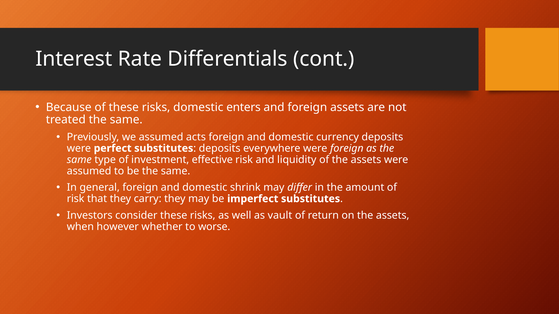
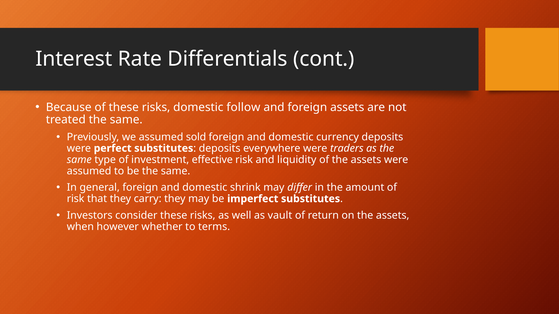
enters: enters -> follow (243, 107)
acts: acts -> sold (196, 137)
were foreign: foreign -> traders (347, 148)
worse: worse -> terms (214, 227)
